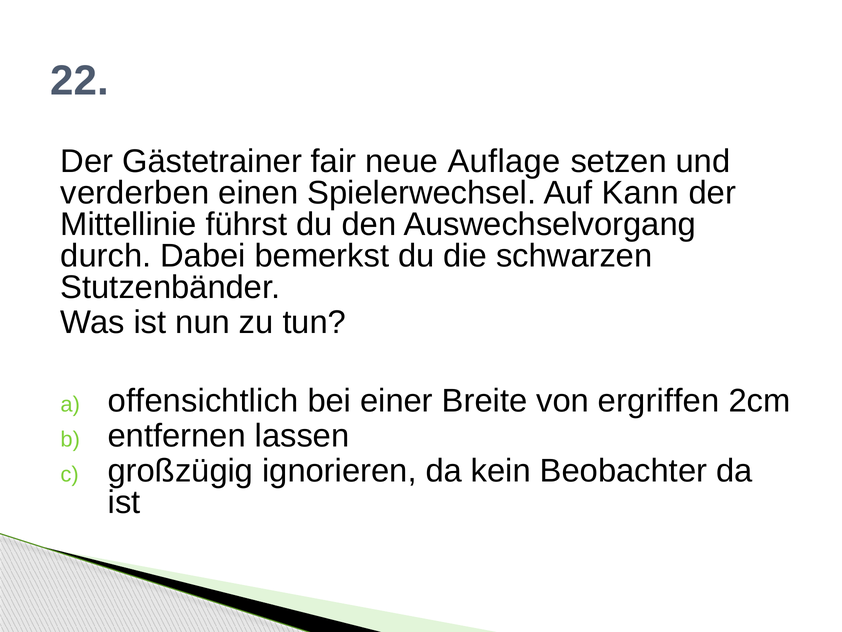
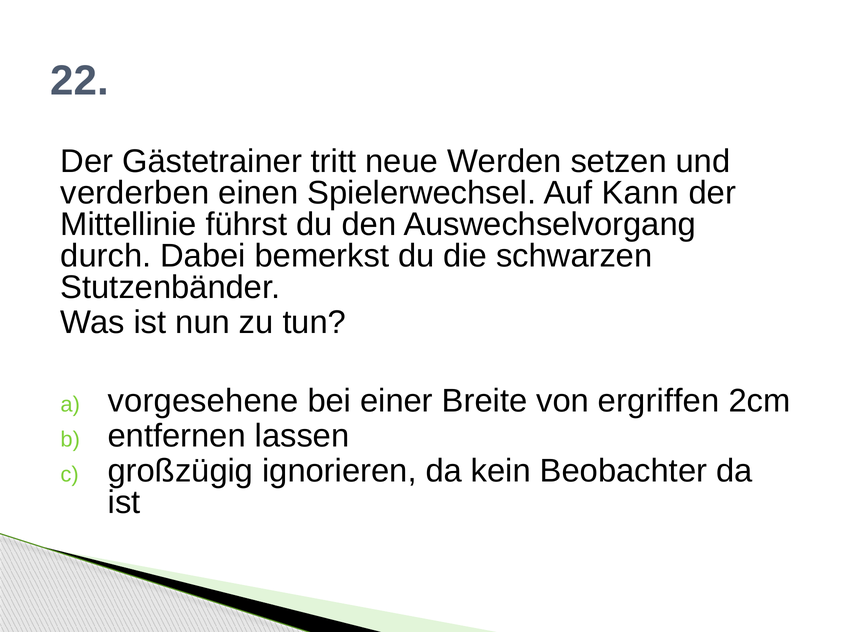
fair: fair -> tritt (334, 161)
Auflage: Auflage -> Werden (504, 161)
offensichtlich: offensichtlich -> vorgesehene (203, 400)
